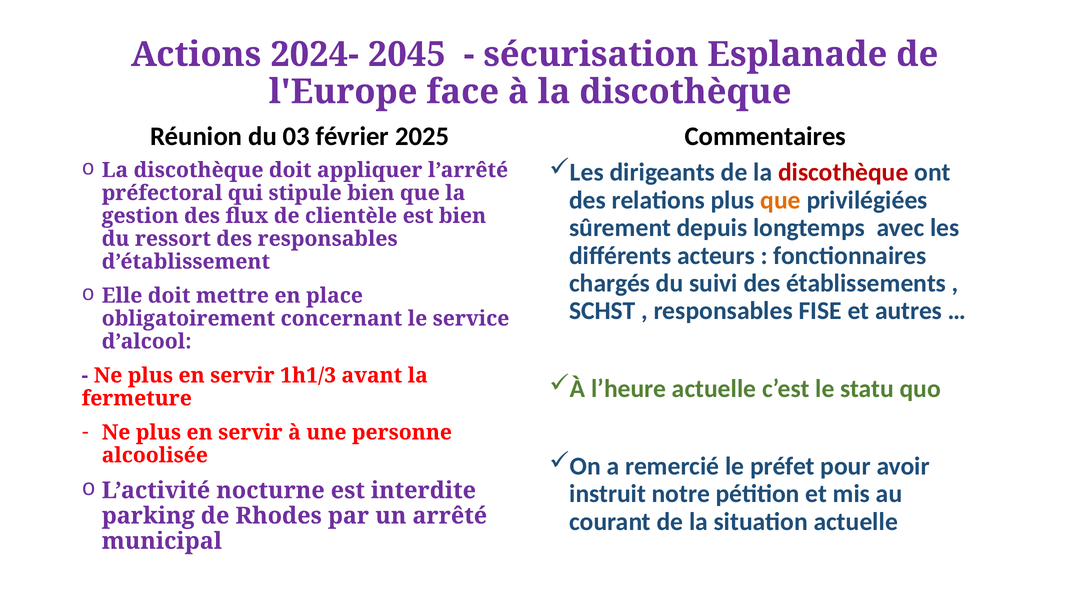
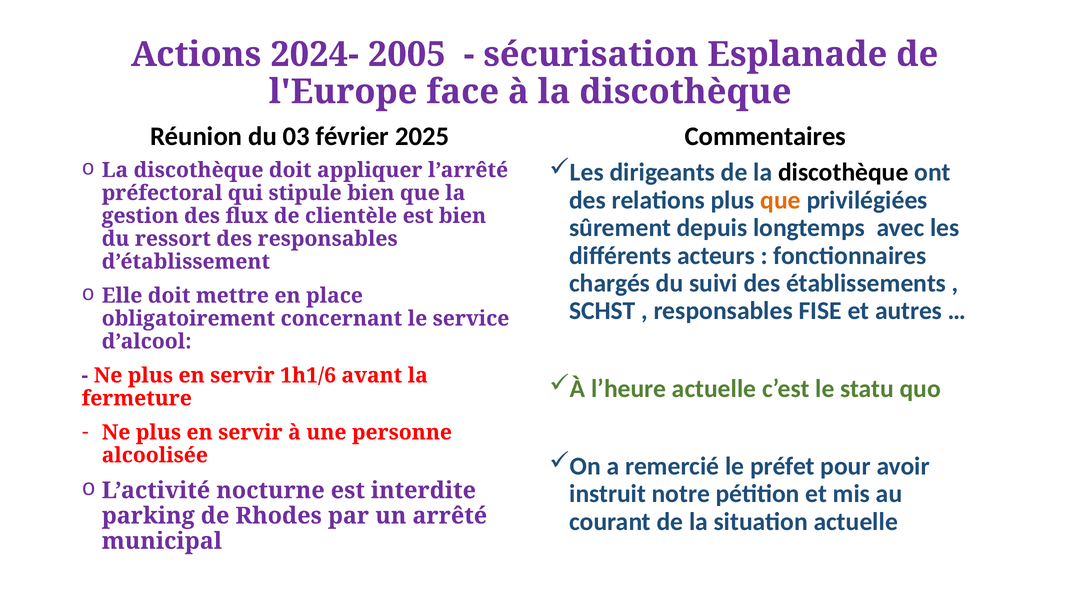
2045: 2045 -> 2005 (407, 54)
discothèque colour: red -> black (843, 172)
1h1/3: 1h1/3 -> 1h1/6 (308, 375)
